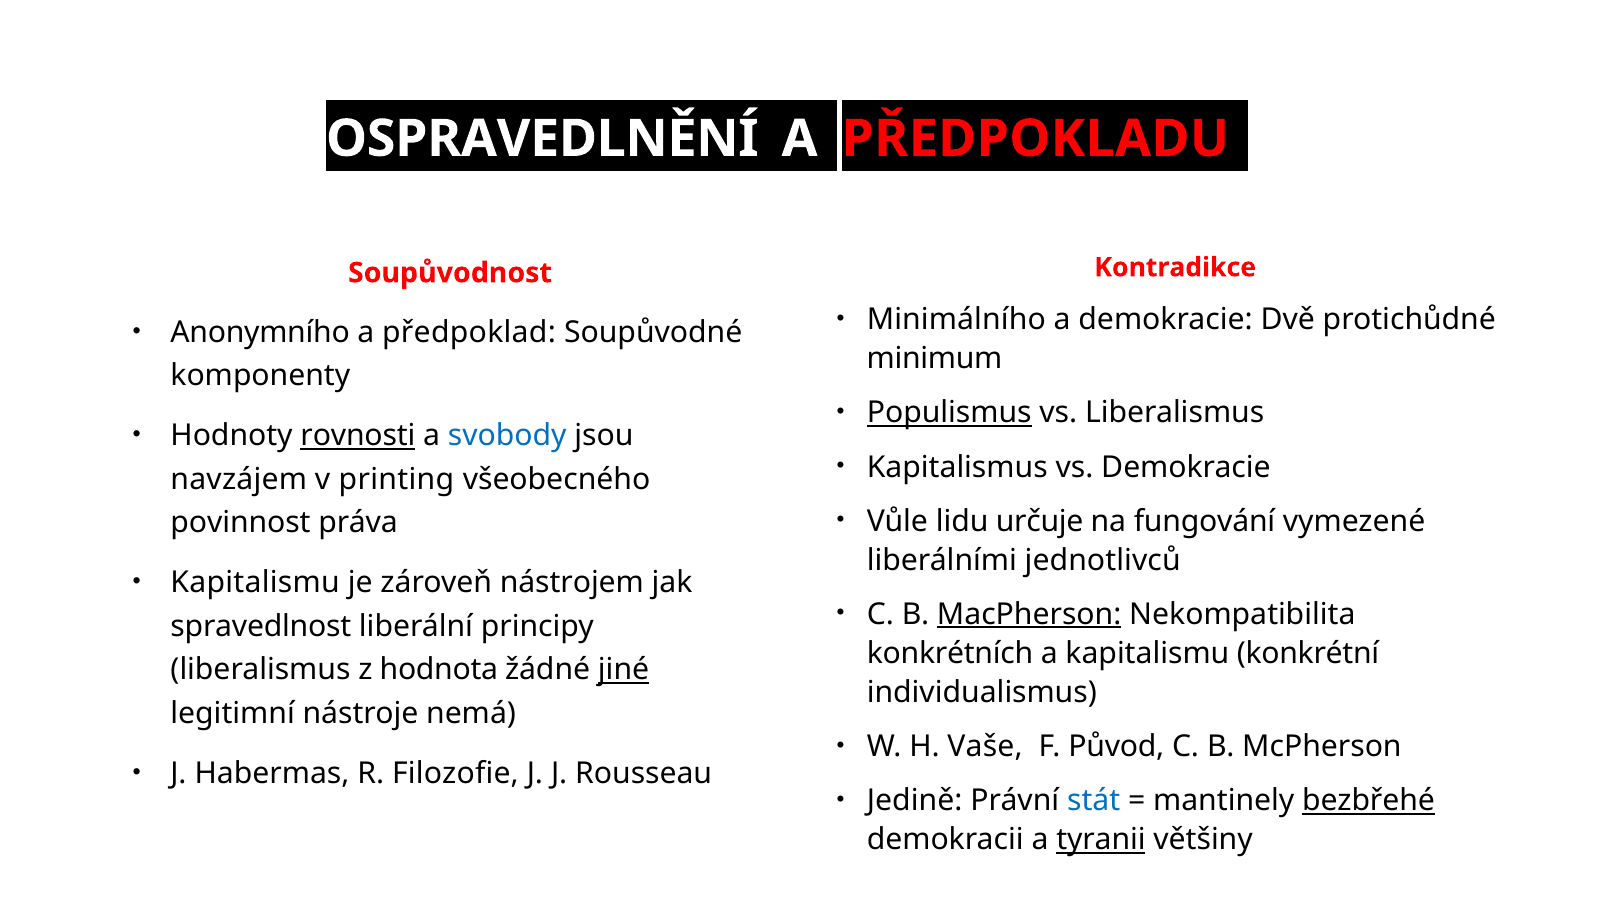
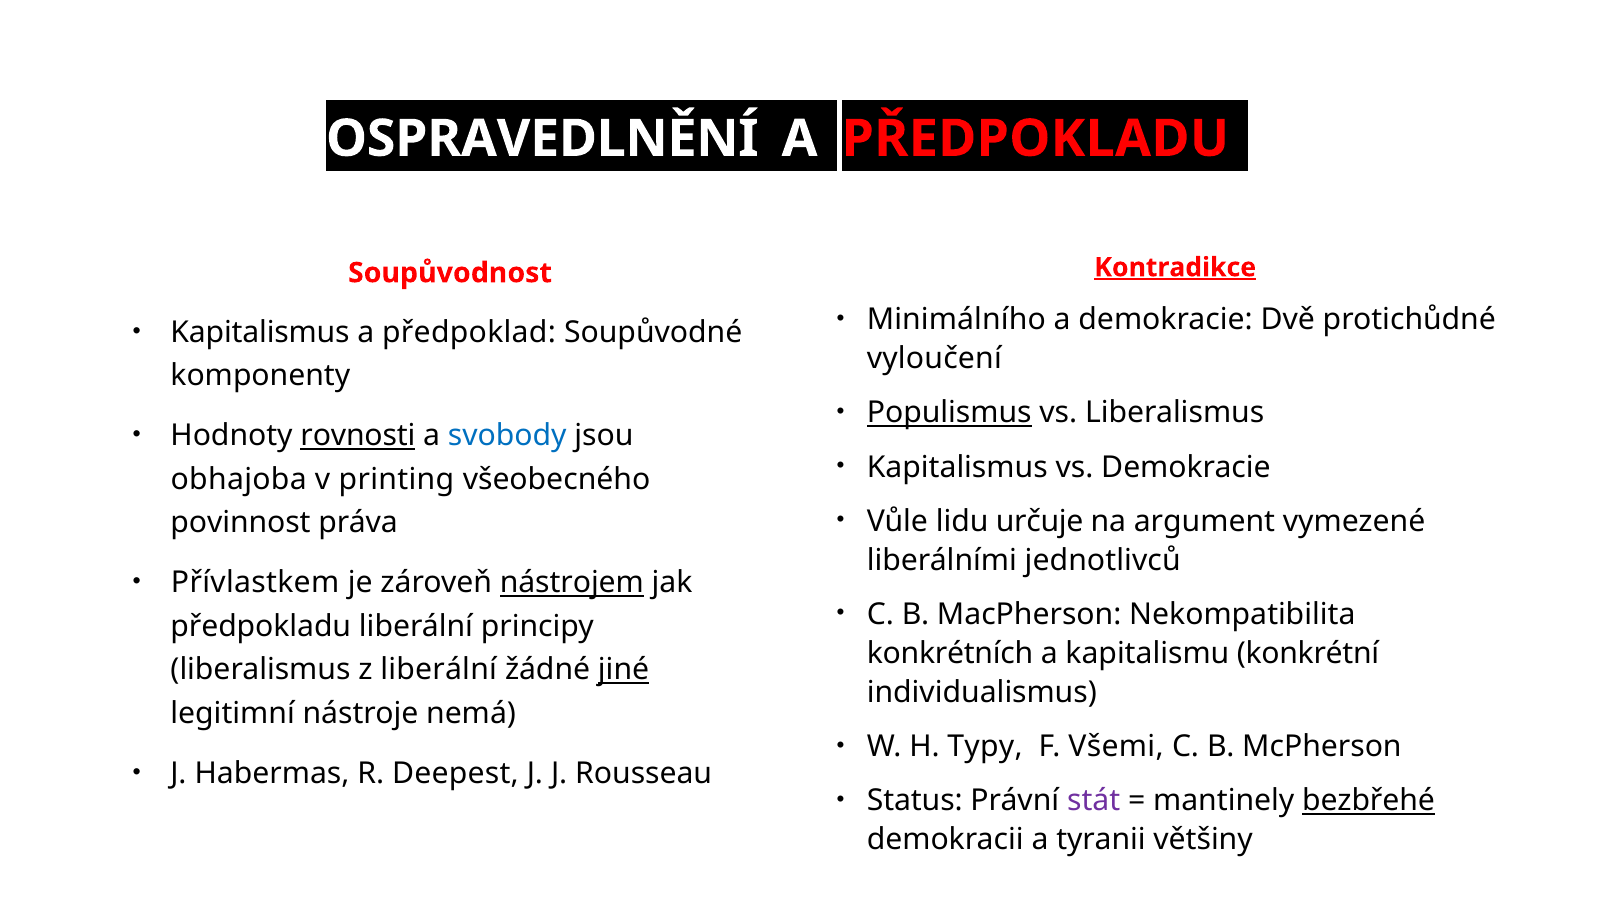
Kontradikce underline: none -> present (1175, 267)
Anonymního: Anonymního -> Kapitalismus (260, 332)
minimum: minimum -> vyloučení (934, 359)
navzájem: navzájem -> obhajoba (239, 479)
fungování: fungování -> argument (1204, 521)
Kapitalismu: Kapitalismu -> Přívlastkem (255, 583)
nástrojem underline: none -> present (572, 583)
MacPherson underline: present -> none (1029, 614)
spravedlnost: spravedlnost -> předpokladu (261, 626)
z hodnota: hodnota -> liberální (439, 670)
Vaše: Vaše -> Typy (985, 747)
Původ: Původ -> Všemi (1116, 747)
Filozofie: Filozofie -> Deepest (455, 773)
Jedině: Jedině -> Status (915, 801)
stát colour: blue -> purple (1094, 801)
tyranii underline: present -> none (1101, 840)
